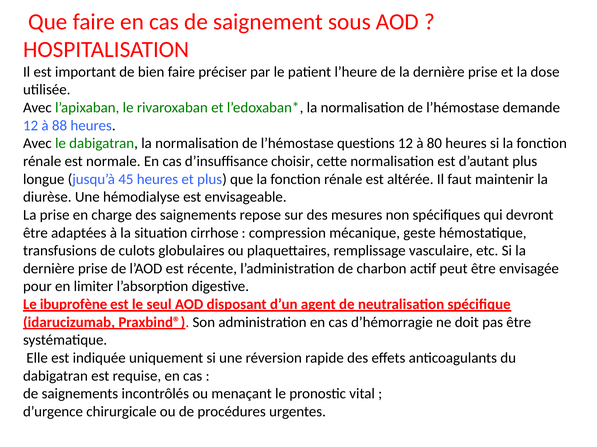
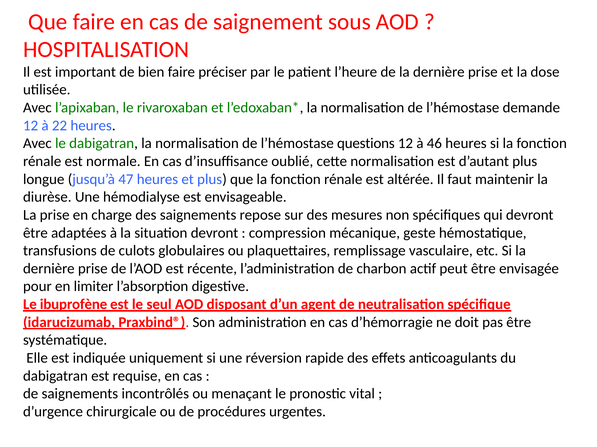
88: 88 -> 22 (60, 126)
80: 80 -> 46 (434, 144)
choisir: choisir -> oublié (292, 162)
45: 45 -> 47 (126, 179)
situation cirrhose: cirrhose -> devront (215, 233)
